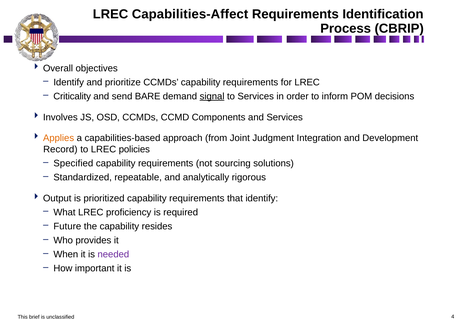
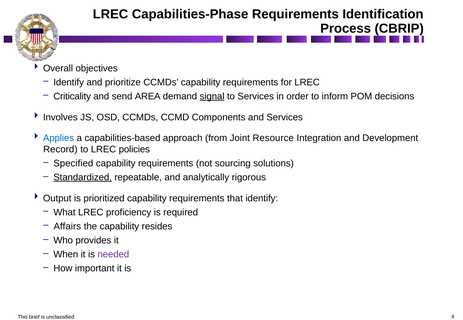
Capabilities-Affect: Capabilities-Affect -> Capabilities-Phase (190, 14)
BARE: BARE -> AREA (148, 96)
Applies colour: orange -> blue (59, 138)
Judgment: Judgment -> Resource (273, 138)
Standardized underline: none -> present (83, 178)
Future: Future -> Affairs (67, 227)
